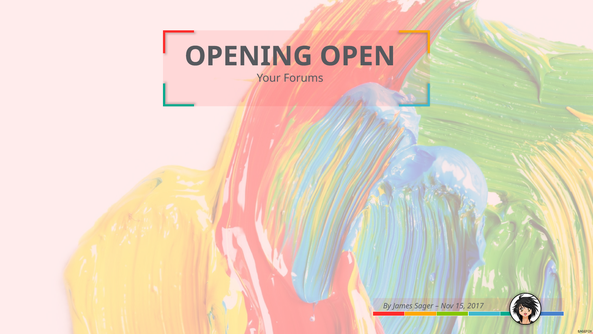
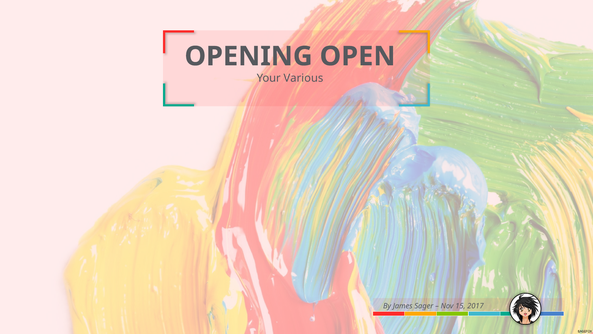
Forums: Forums -> Various (303, 78)
